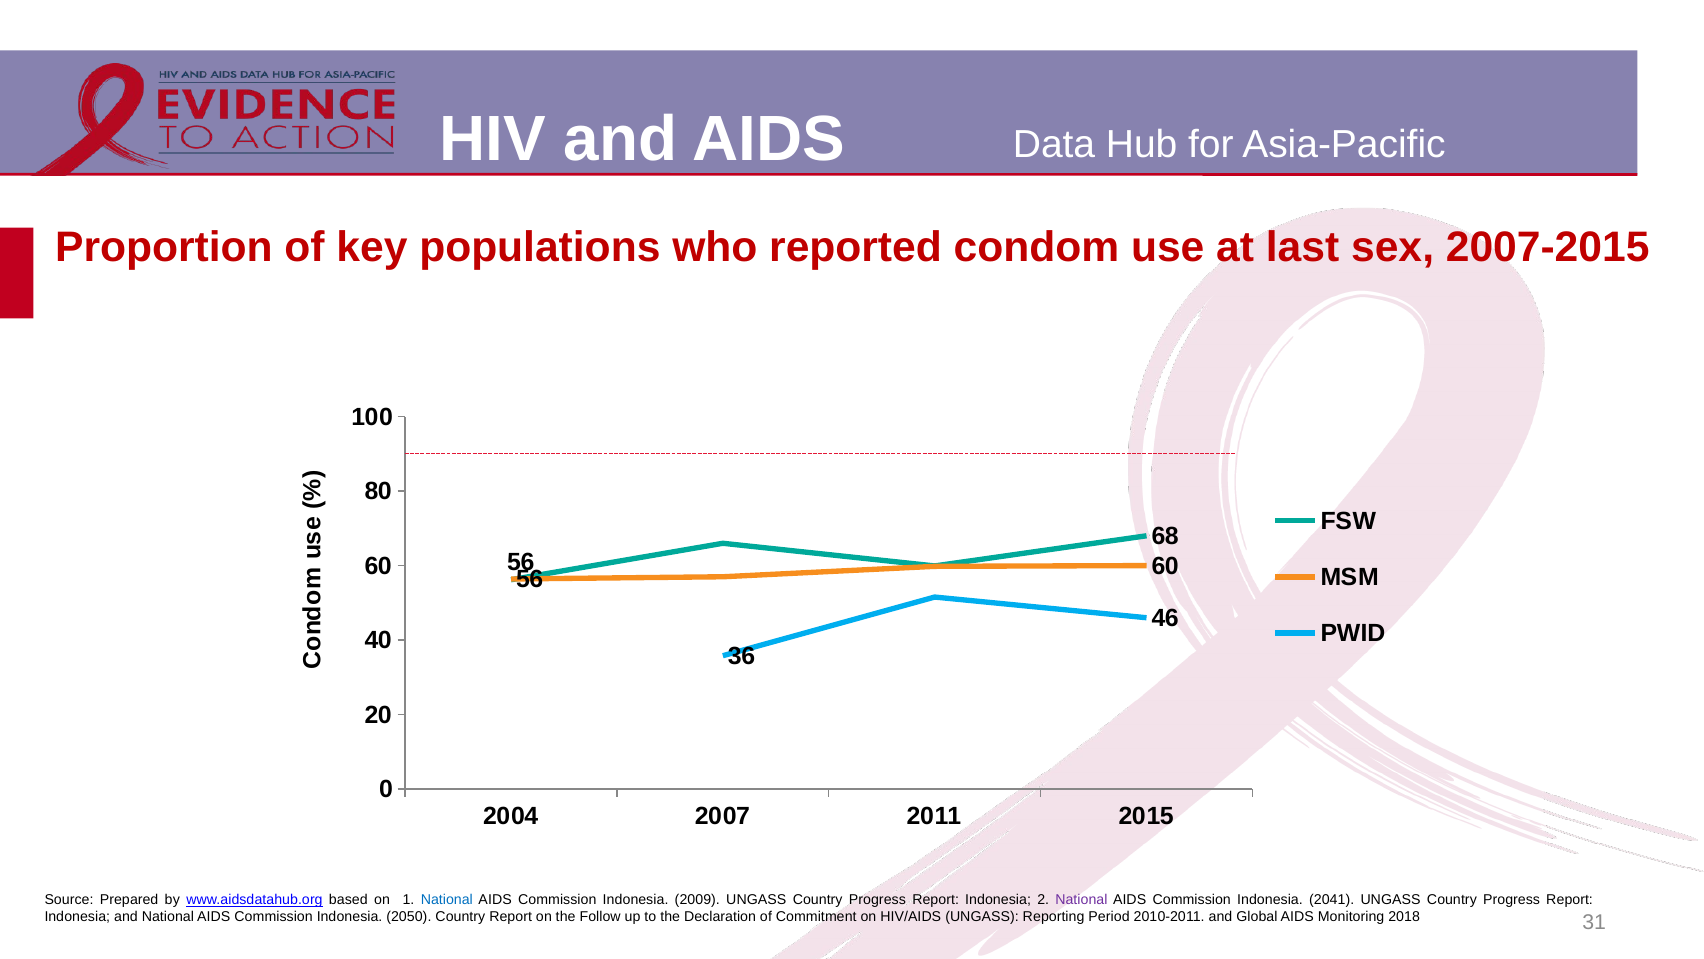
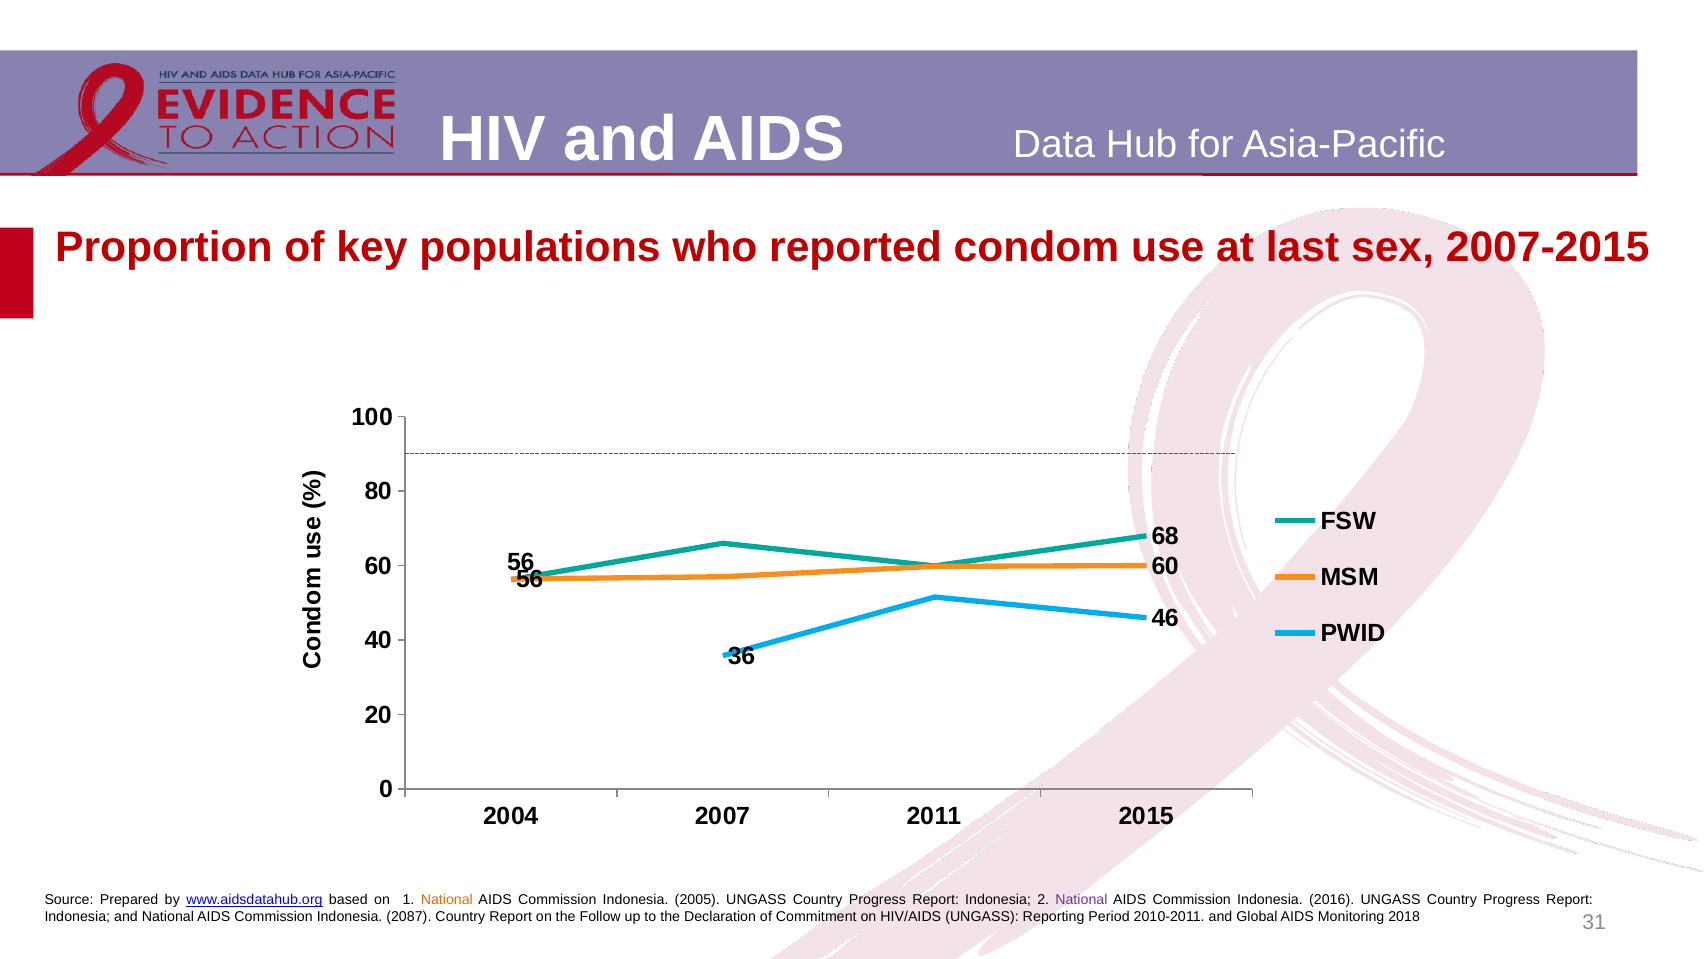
National colour: blue -> orange (447, 900)
2009: 2009 -> 2005 (697, 900)
2041: 2041 -> 2016 (1332, 900)
2050: 2050 -> 2087 (409, 917)
